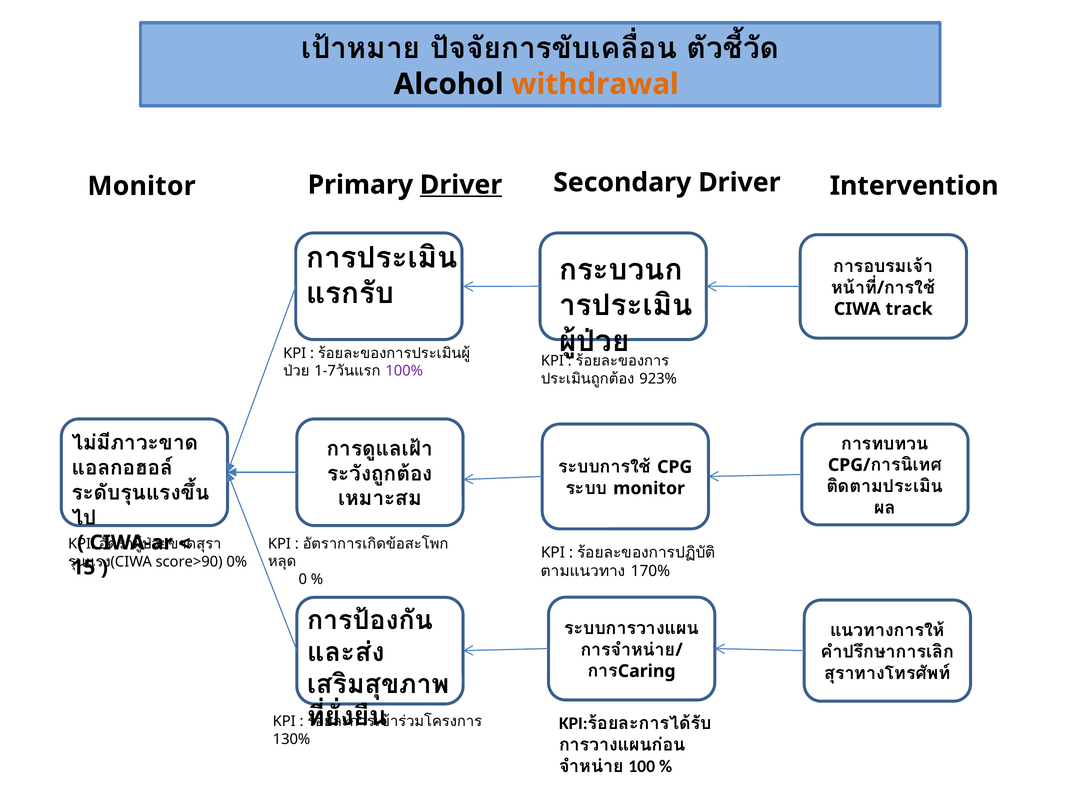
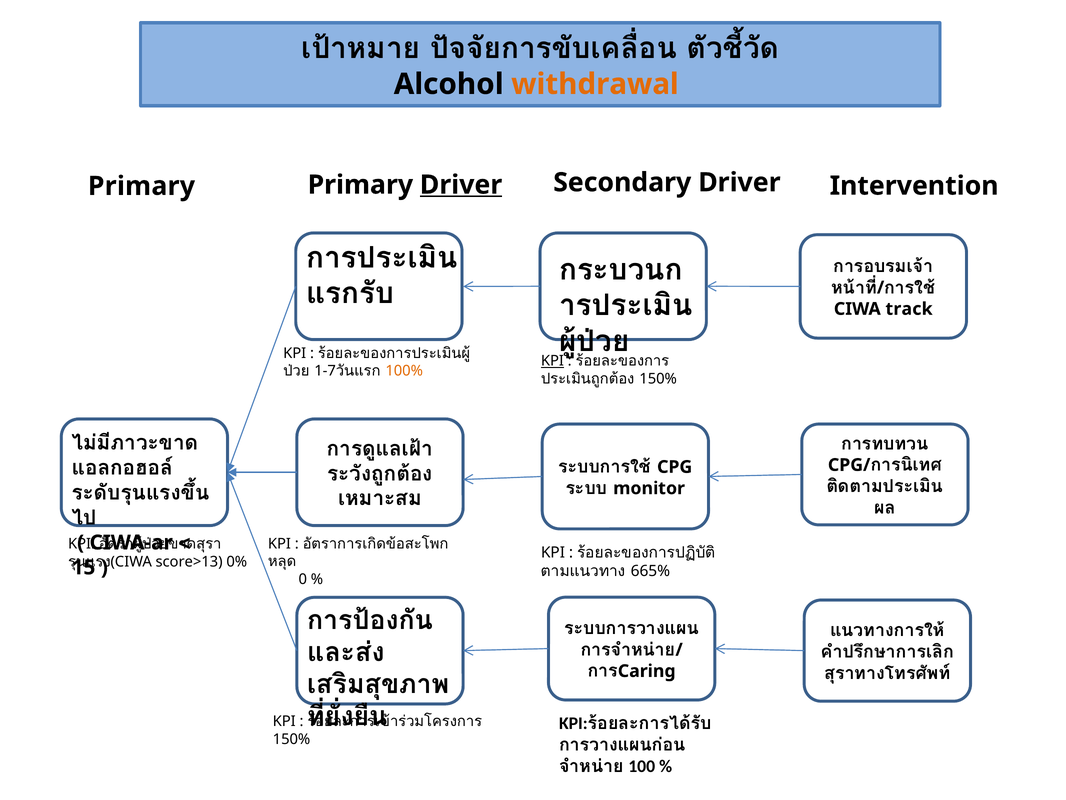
Monitor: Monitor -> Primary (141, 186)
KPI underline: none -> present (552, 361)
100% colour: purple -> orange (404, 371)
923%: 923% -> 150% (658, 379)
score>90: score>90 -> score>13 (189, 562)
170%: 170% -> 665% (650, 571)
130%: 130% -> 150% (291, 739)
